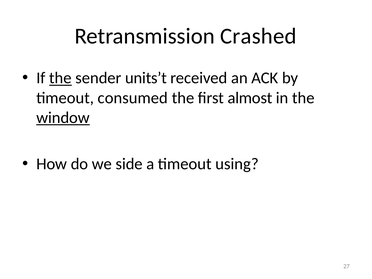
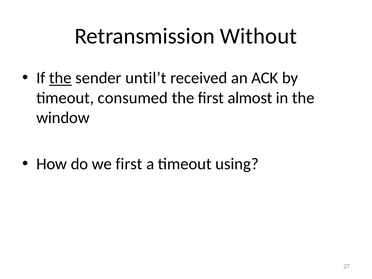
Crashed: Crashed -> Without (258, 36)
units’t: units’t -> until’t (146, 78)
window underline: present -> none (63, 118)
we side: side -> first (129, 164)
